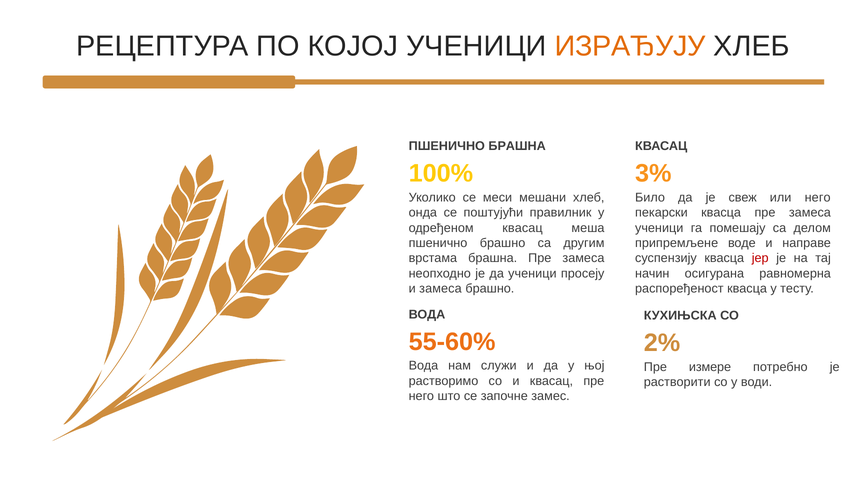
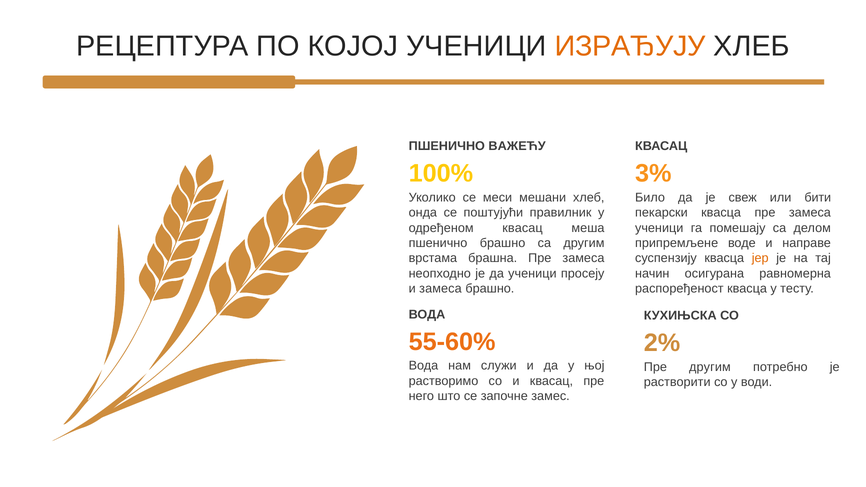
ПШЕНИЧНО БРАШНА: БРАШНА -> ВАЖЕЋУ (517, 146)
или него: него -> бити (818, 198)
јер colour: red -> orange (760, 258)
Пре измере: измере -> другим (710, 367)
